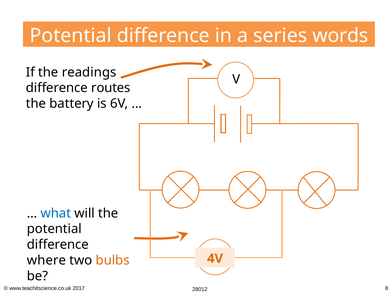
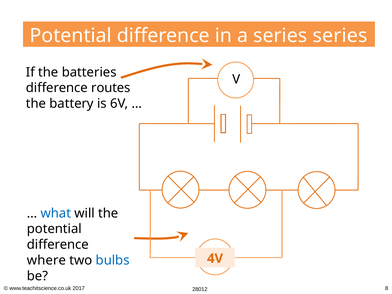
series words: words -> series (340, 36)
readings: readings -> batteries (89, 72)
bulbs colour: orange -> blue (113, 260)
